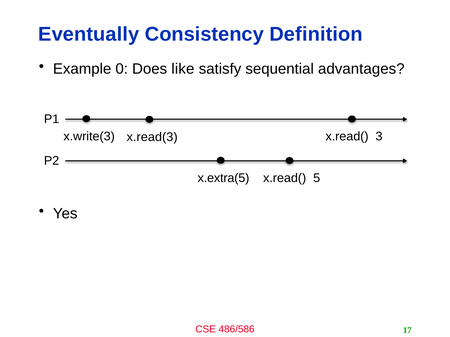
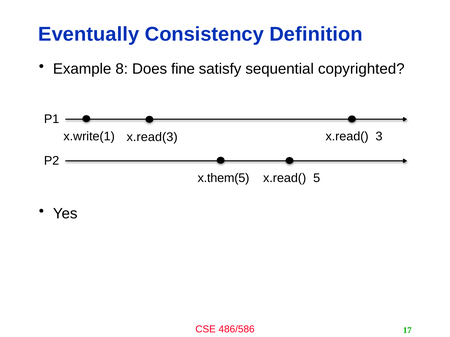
0: 0 -> 8 (122, 69)
like: like -> fine (183, 69)
advantages: advantages -> copyrighted (361, 69)
x.write(3: x.write(3 -> x.write(1 (89, 137)
x.extra(5: x.extra(5 -> x.them(5 (223, 178)
